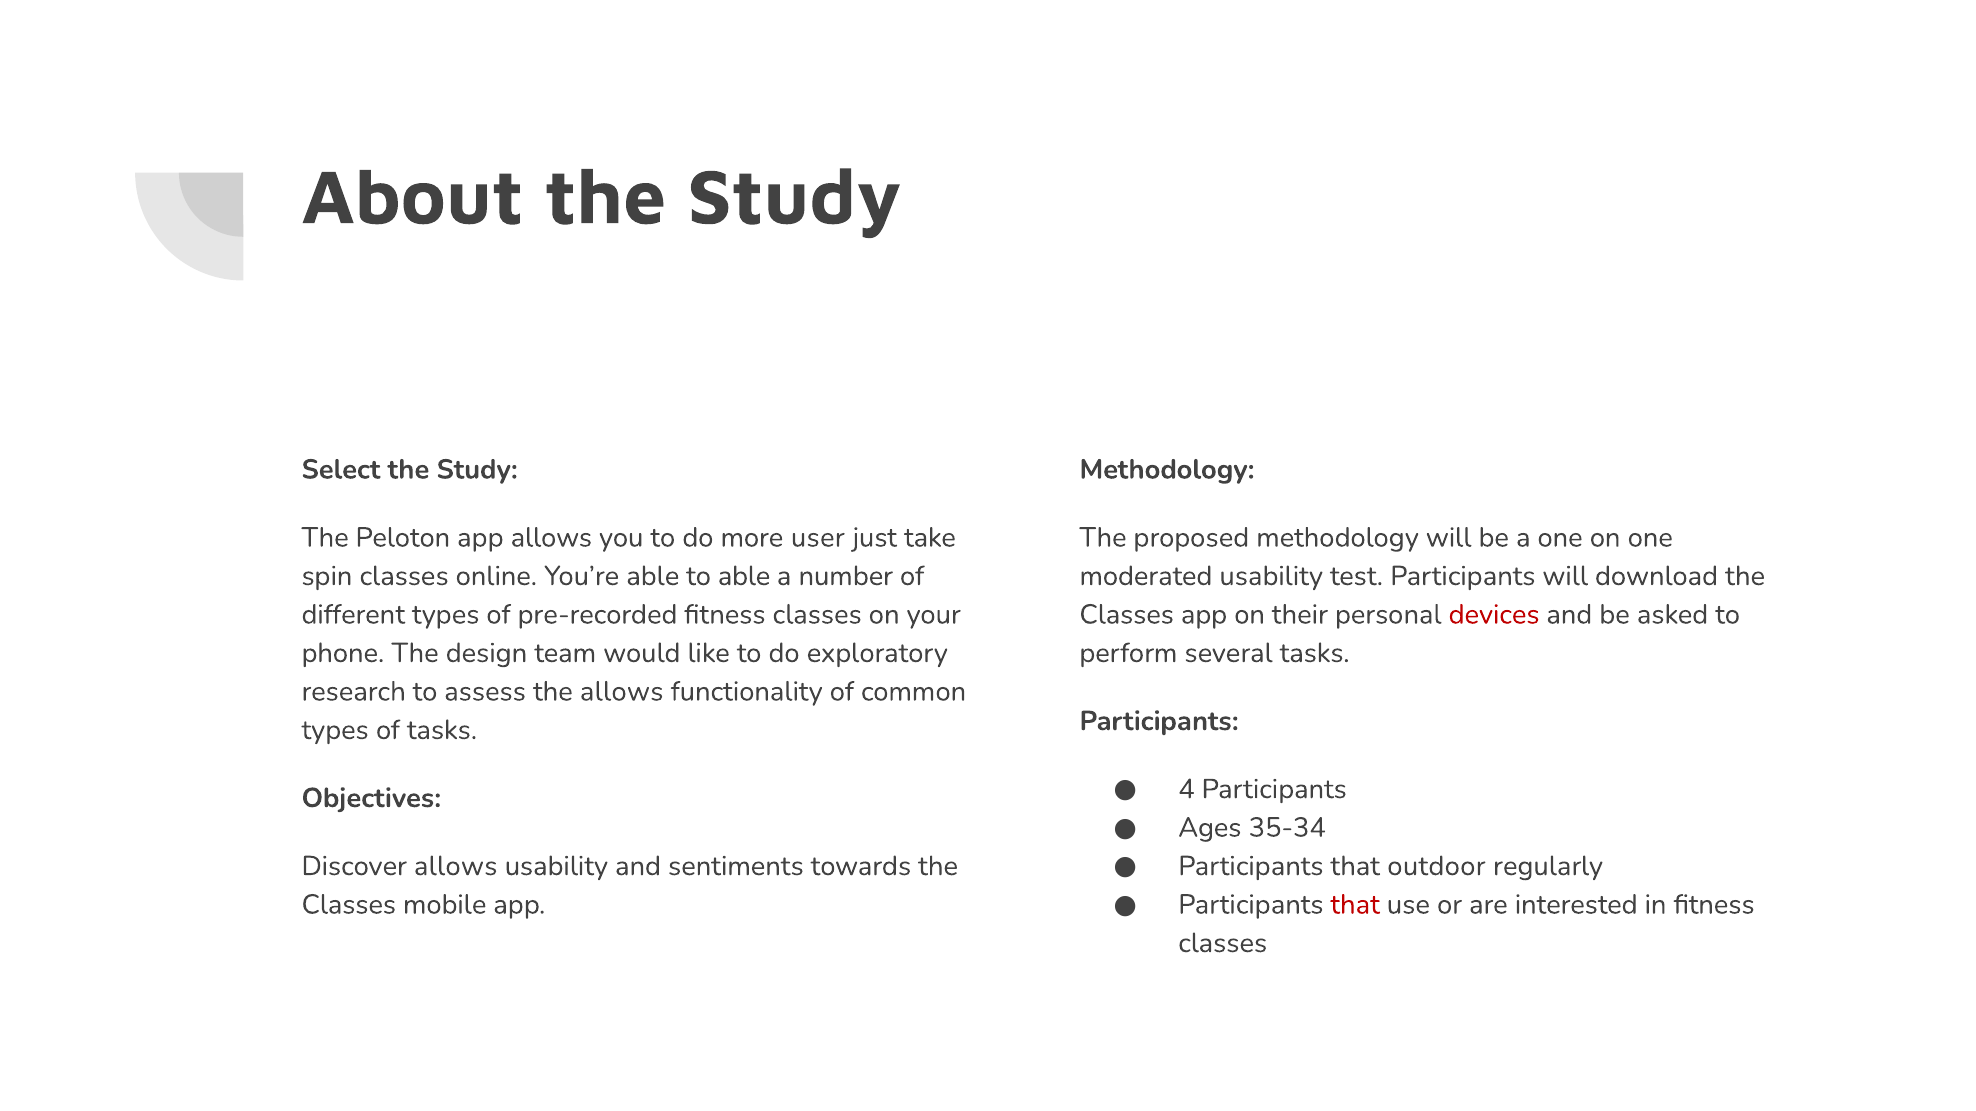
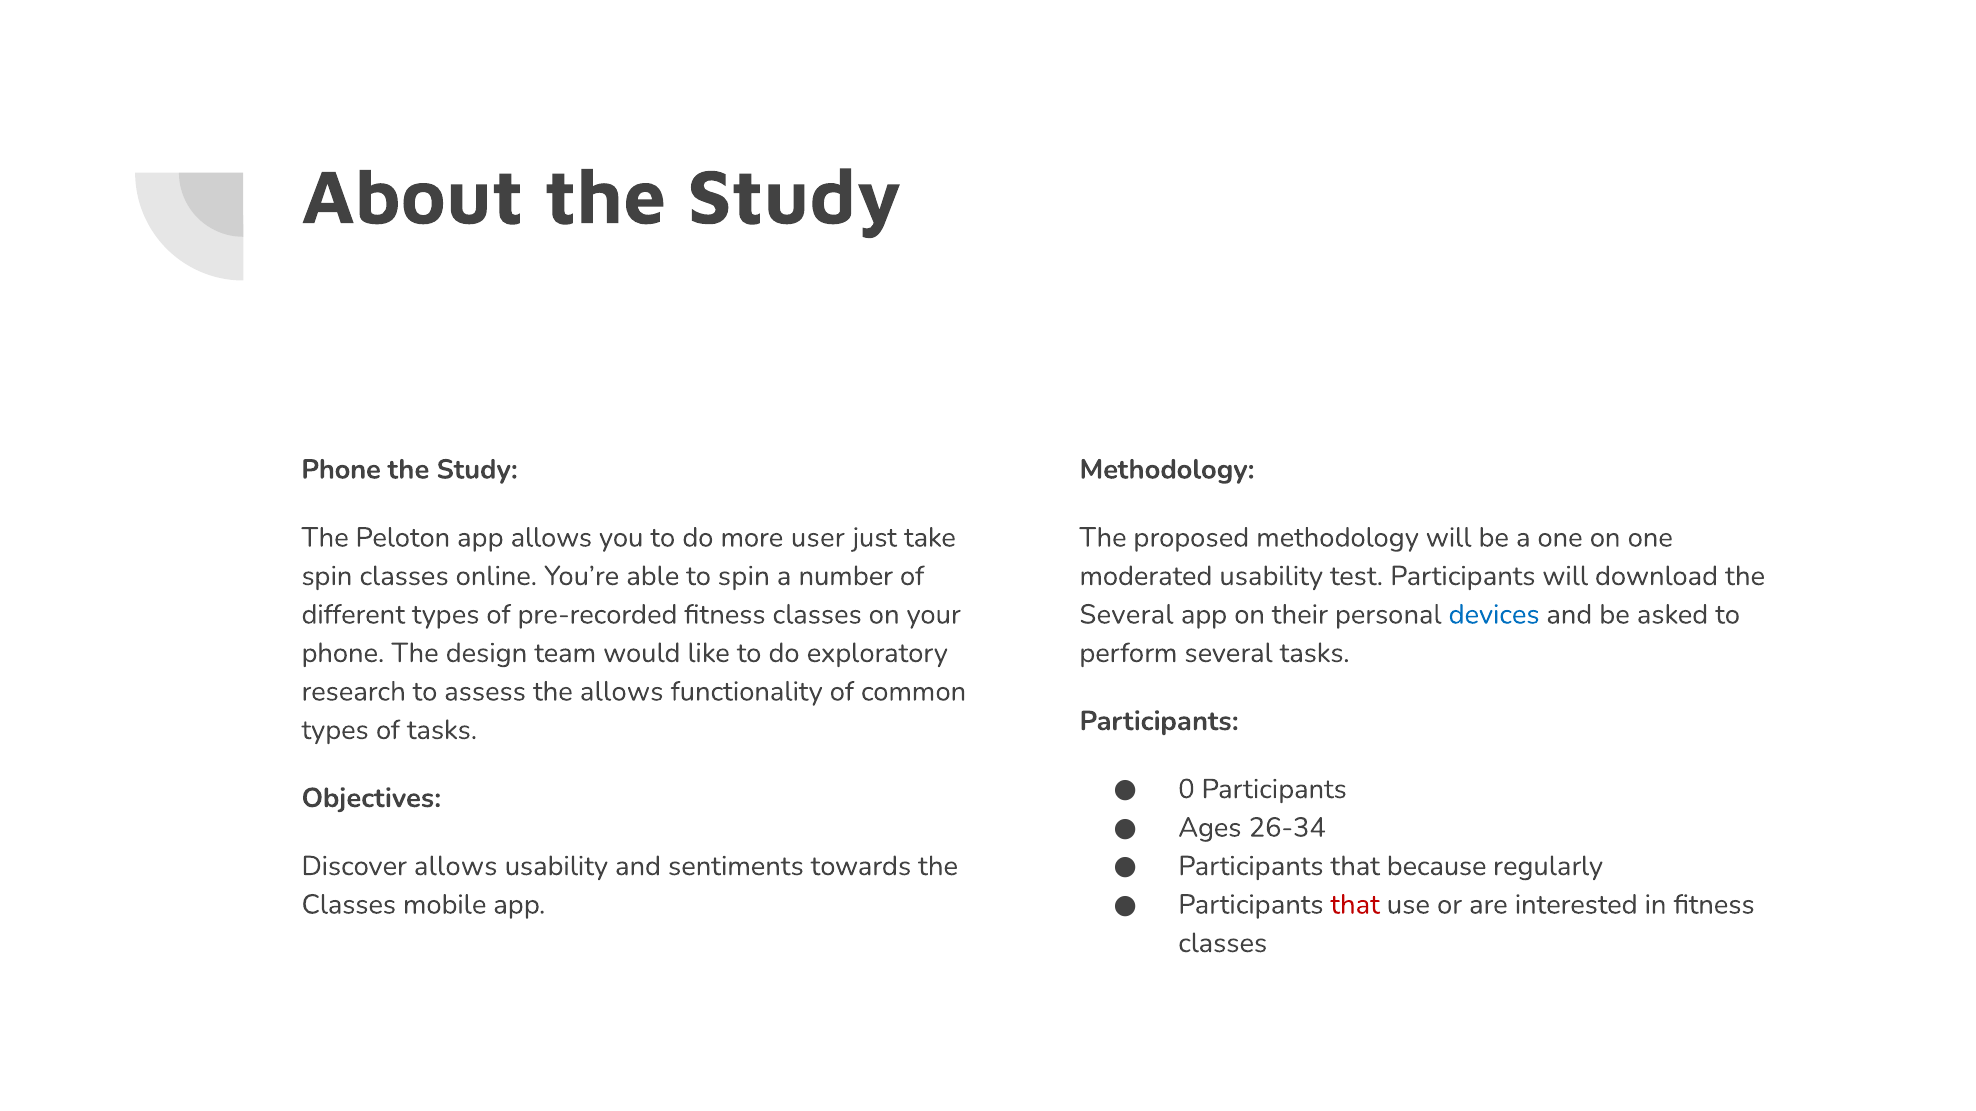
Select: Select -> Phone (341, 470)
to able: able -> spin (744, 576)
Classes: Classes -> Several (1126, 615)
devices colour: red -> blue (1494, 615)
4: 4 -> 0 (1186, 789)
35-34: 35-34 -> 26-34 (1287, 828)
outdoor: outdoor -> because (1437, 866)
